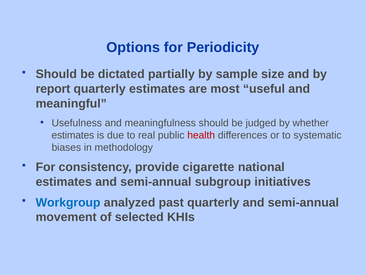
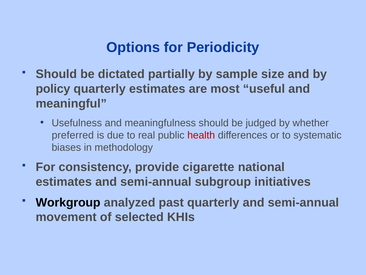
report: report -> policy (53, 89)
estimates: estimates -> preferred (73, 135)
Workgroup colour: blue -> black (68, 202)
